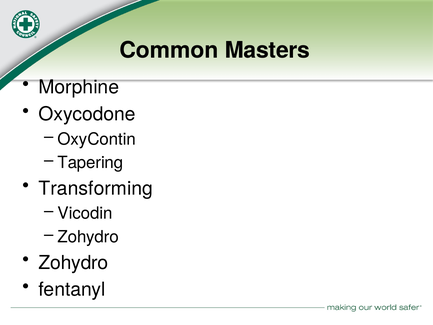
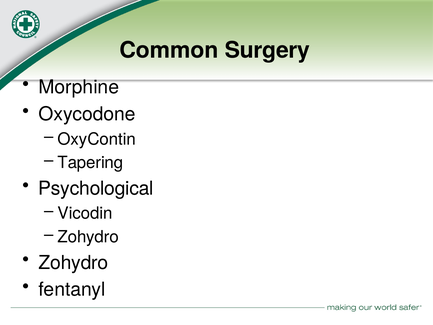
Masters: Masters -> Surgery (267, 50)
Transforming: Transforming -> Psychological (96, 188)
